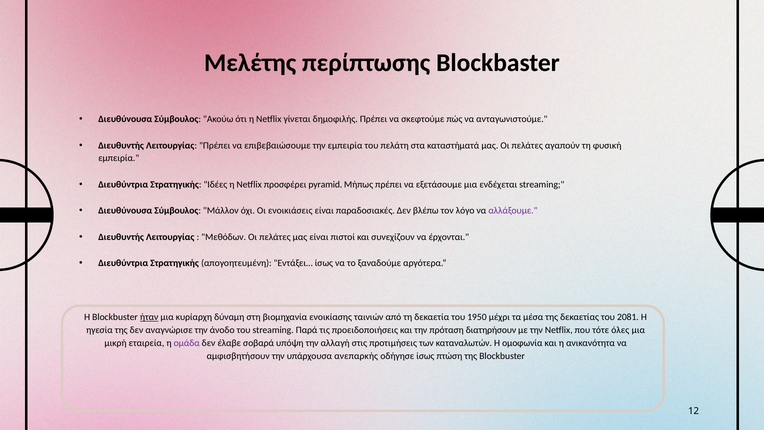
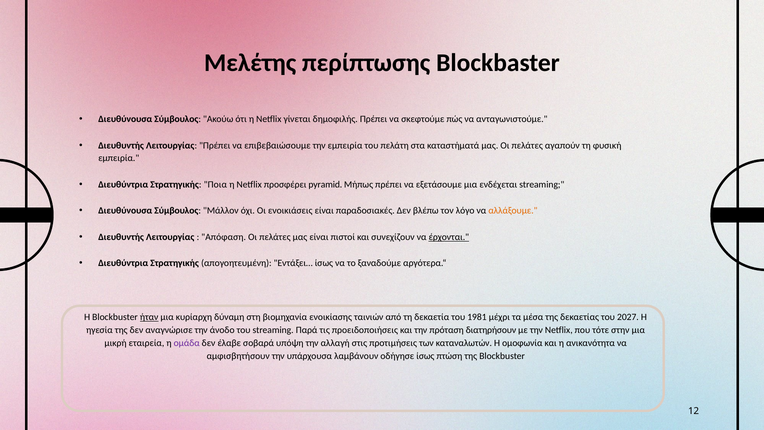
Ιδέες: Ιδέες -> Ποια (215, 184)
αλλάξουμε colour: purple -> orange (513, 211)
Μεθόδων: Μεθόδων -> Απόφαση (224, 237)
έρχονται underline: none -> present (449, 237)
1950: 1950 -> 1981 (477, 317)
2081: 2081 -> 2027 (628, 317)
όλες: όλες -> στην (620, 330)
ανεπαρκής: ανεπαρκής -> λαμβάνουν (356, 356)
